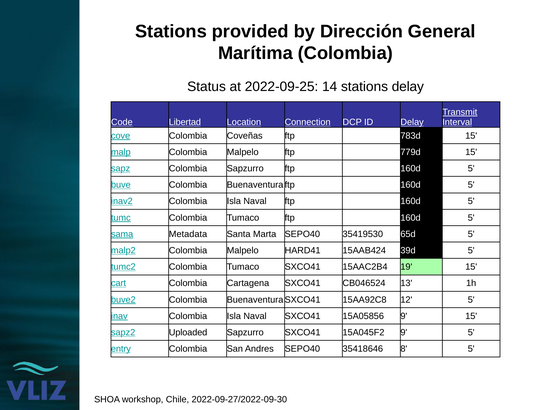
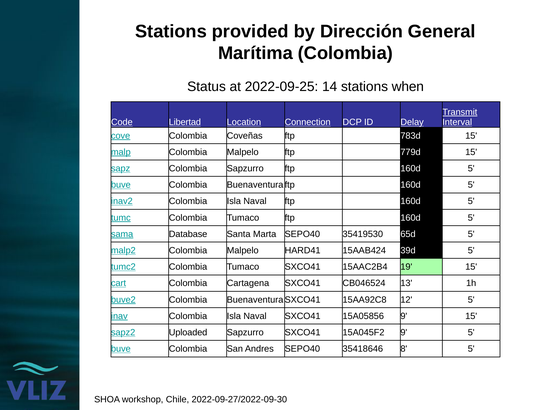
stations delay: delay -> when (408, 87)
Metadata: Metadata -> Database (188, 234)
entry: entry -> buve (121, 348)
